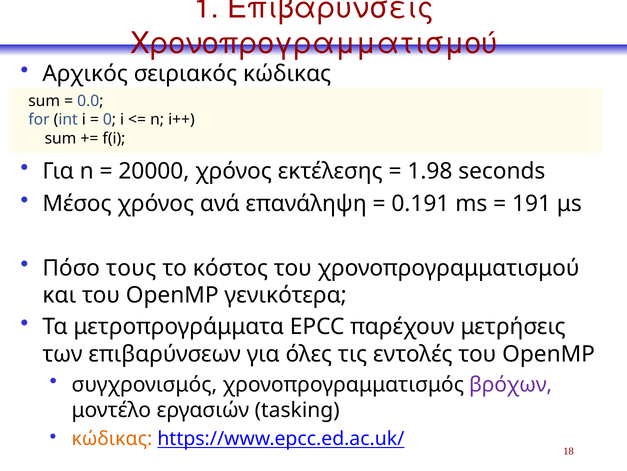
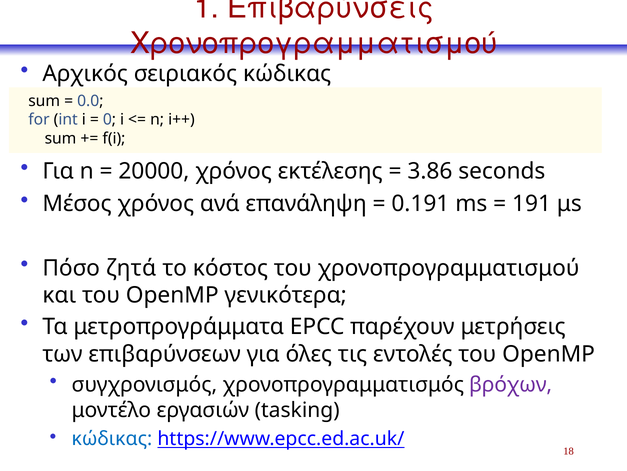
1.98: 1.98 -> 3.86 (430, 171)
τους: τους -> ζητά (131, 268)
κώδικας colour: orange -> blue (112, 438)
